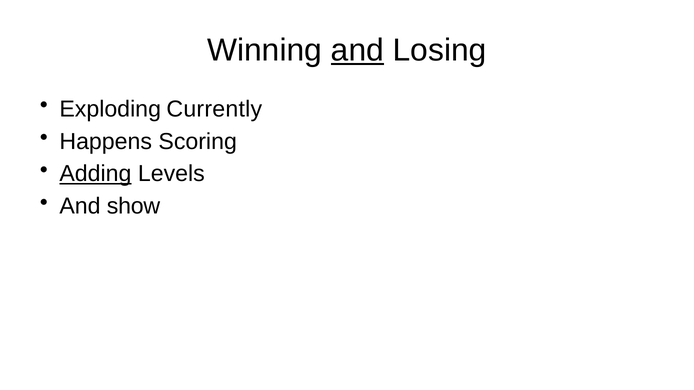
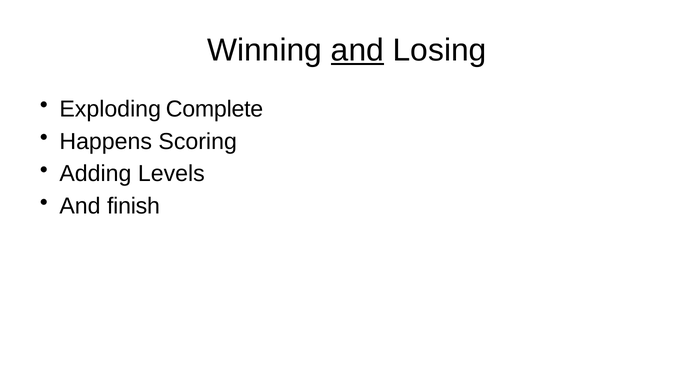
Currently: Currently -> Complete (215, 109)
Adding underline: present -> none (95, 174)
show: show -> finish (133, 206)
